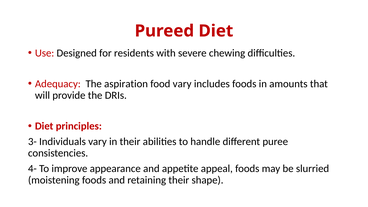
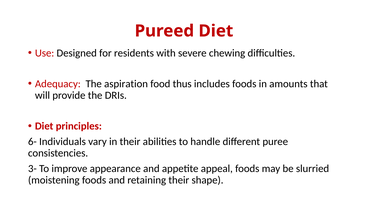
food vary: vary -> thus (182, 84)
3-: 3- -> 6- (32, 142)
4-: 4- -> 3- (32, 169)
